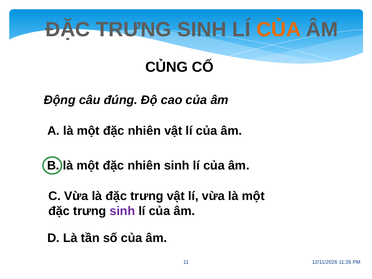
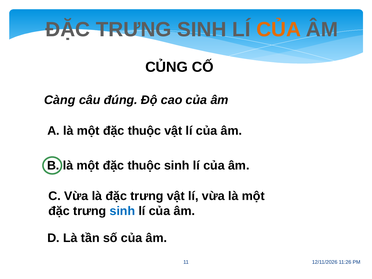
Động: Động -> Càng (60, 100)
nhiên: nhiên -> thuộc (144, 131)
nhiên: nhiên -> thuộc (144, 165)
sinh colour: purple -> blue (122, 211)
